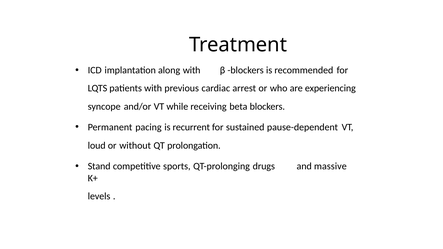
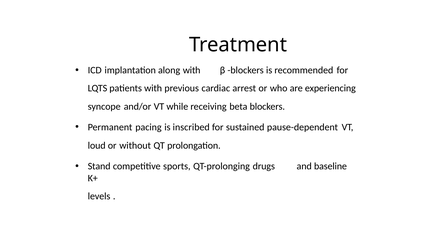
recurrent: recurrent -> inscribed (191, 127)
massive: massive -> baseline (330, 166)
